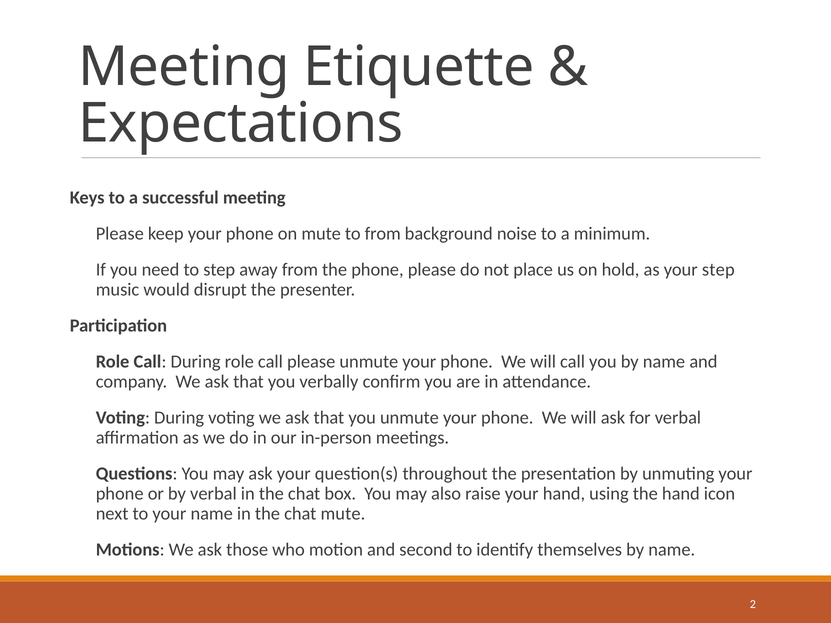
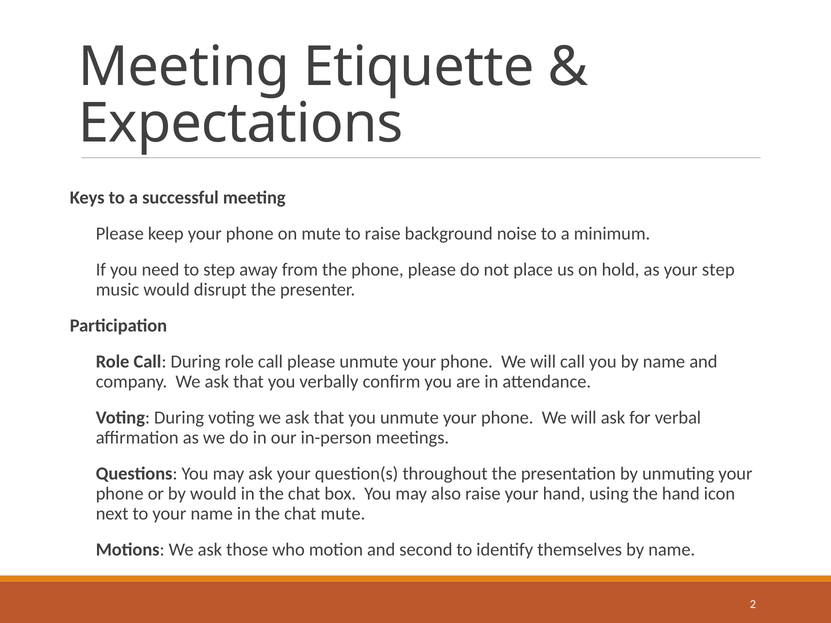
to from: from -> raise (383, 234)
by verbal: verbal -> would (213, 494)
